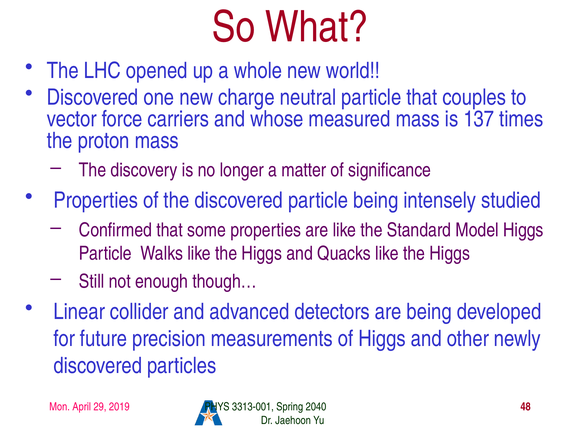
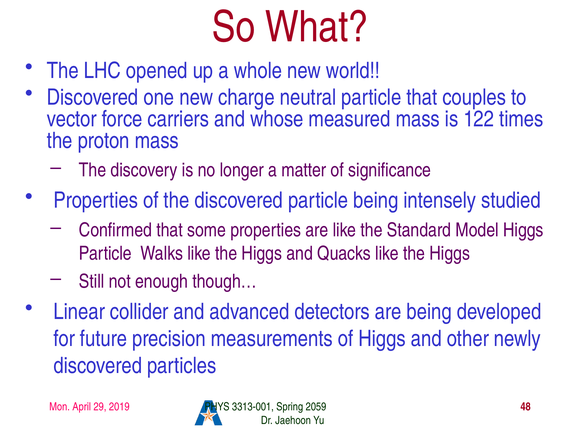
137: 137 -> 122 (479, 119)
2040: 2040 -> 2059 (316, 407)
